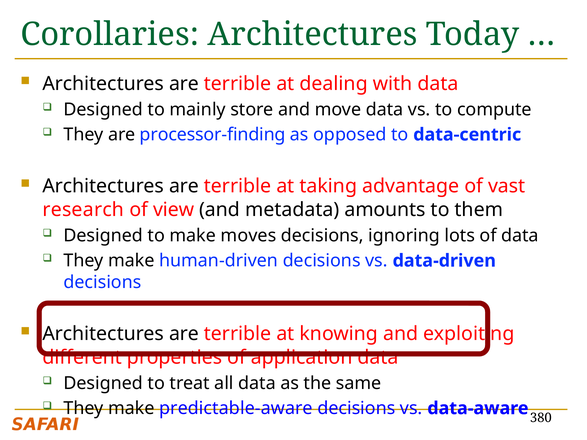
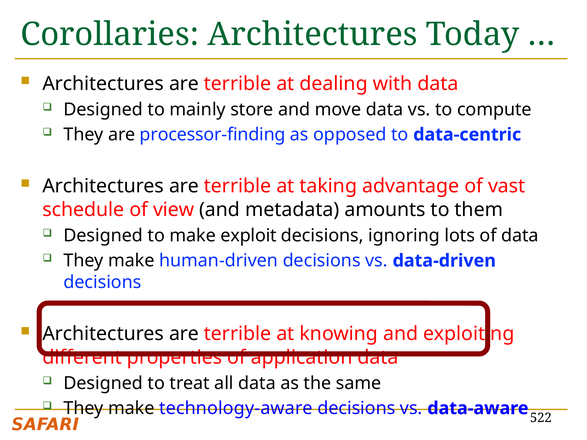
research: research -> schedule (83, 210)
moves: moves -> exploit (249, 236)
predictable-aware: predictable-aware -> technology-aware (236, 409)
380: 380 -> 522 (541, 418)
